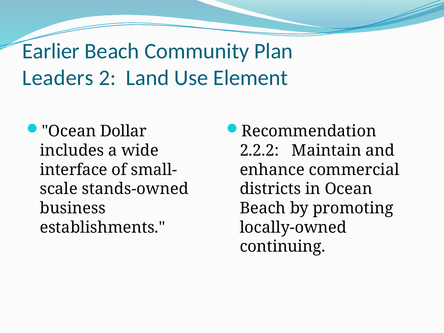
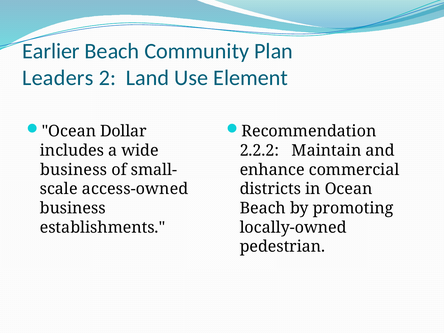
interface: interface -> business (74, 170)
stands-owned: stands-owned -> access-owned (135, 189)
continuing: continuing -> pedestrian (282, 247)
